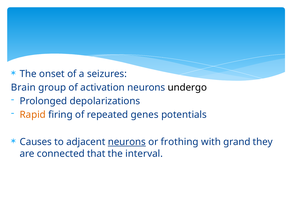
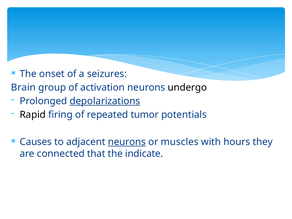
depolarizations underline: none -> present (105, 101)
Rapid colour: orange -> black (33, 115)
genes: genes -> tumor (145, 115)
frothing: frothing -> muscles (180, 142)
grand: grand -> hours (237, 142)
interval: interval -> indicate (144, 154)
